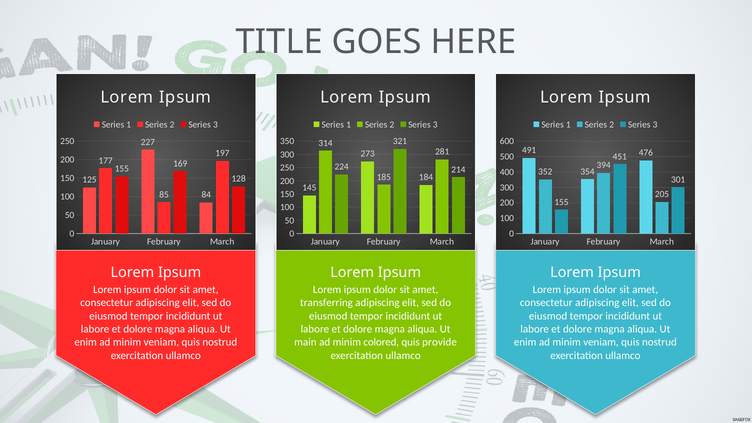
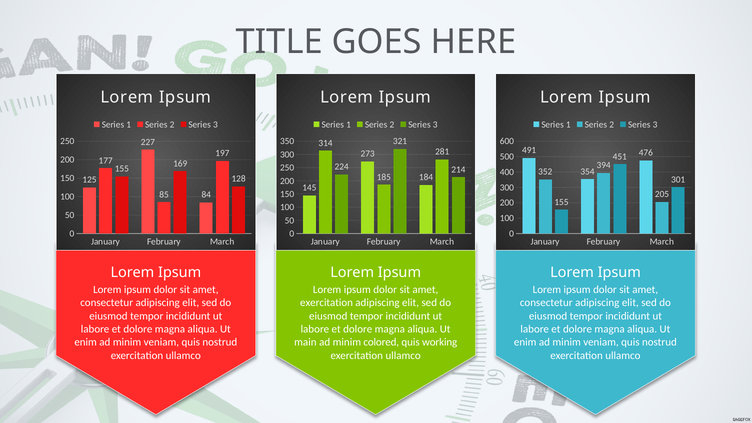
transferring: transferring -> exercitation (327, 303)
provide: provide -> working (440, 342)
